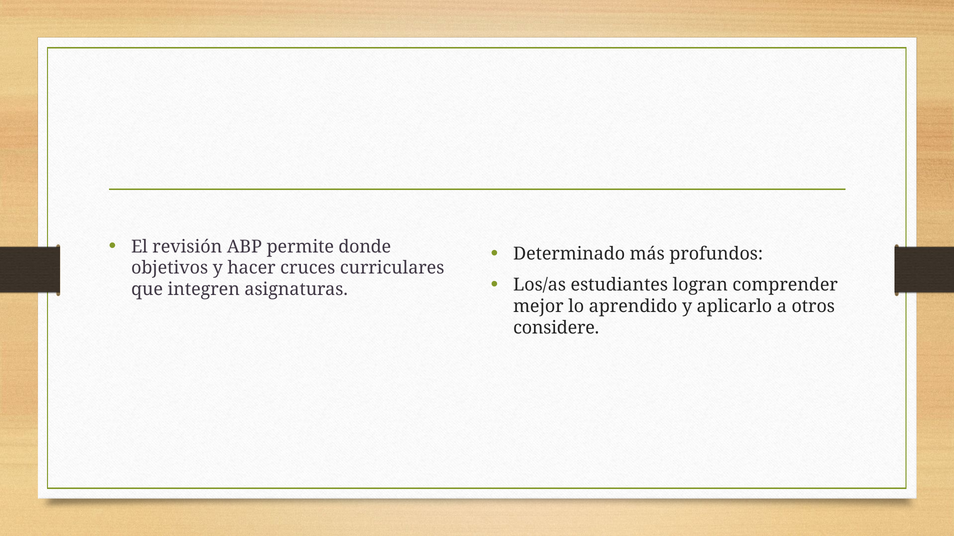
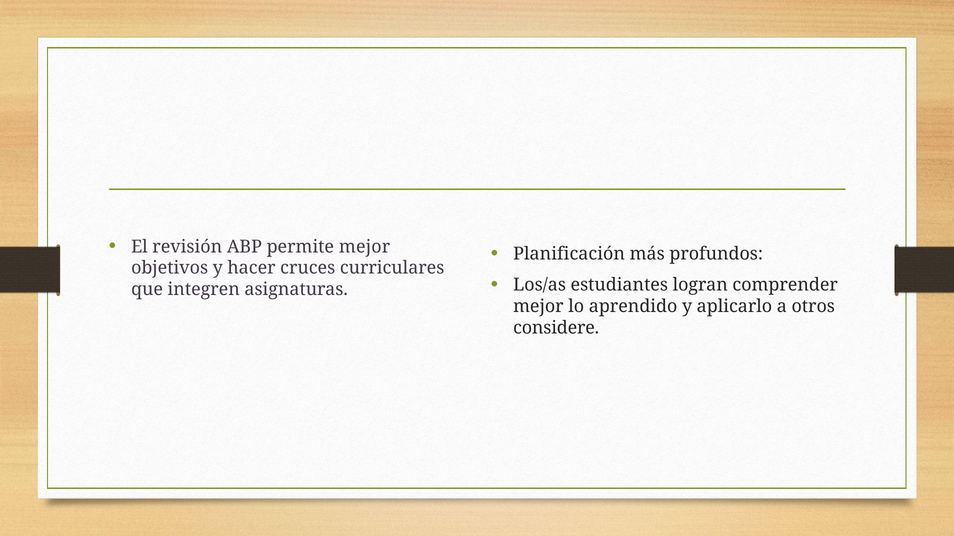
permite donde: donde -> mejor (365, 247)
Determinado: Determinado -> Planificación (569, 254)
